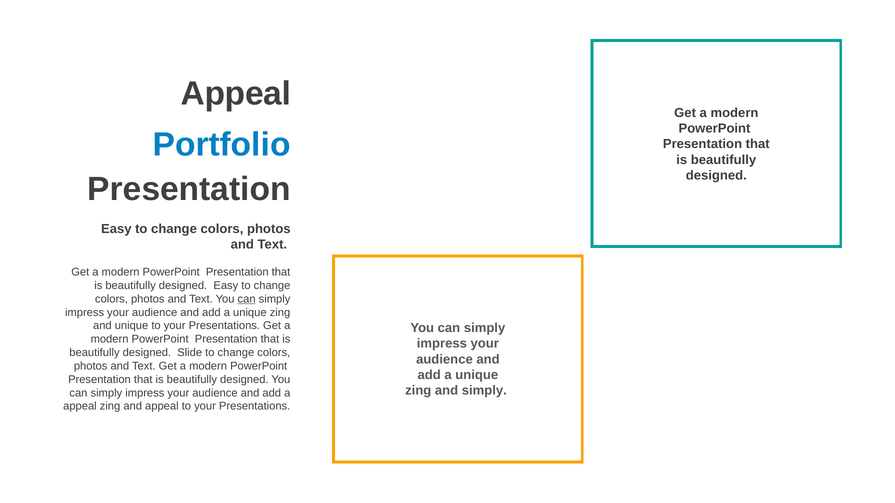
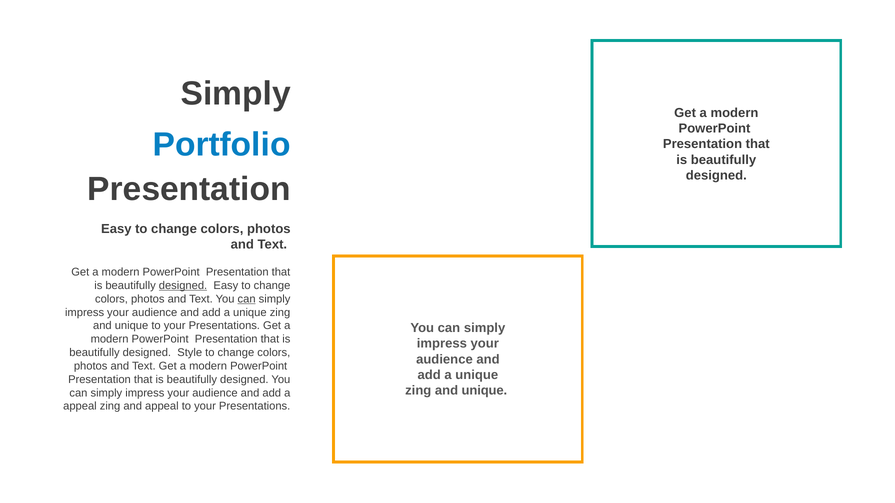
Appeal: Appeal -> Simply (236, 94)
designed underline: none -> present (183, 286)
Slide: Slide -> Style (190, 353)
simply: simply -> unique (484, 391)
